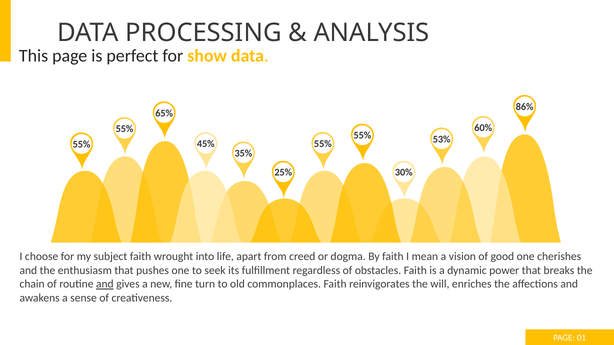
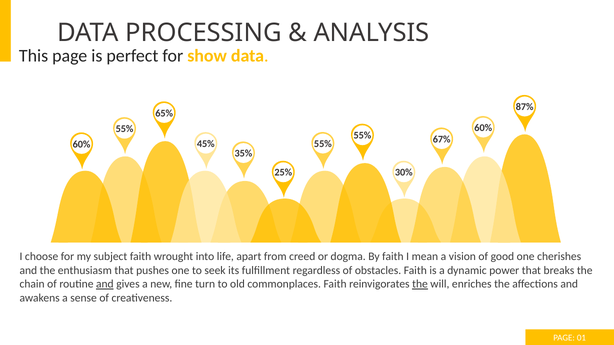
86%: 86% -> 87% (525, 107)
53%: 53% -> 67% (442, 139)
55%: 55% -> 60% (82, 144)
the underline: none -> present (420, 284)
